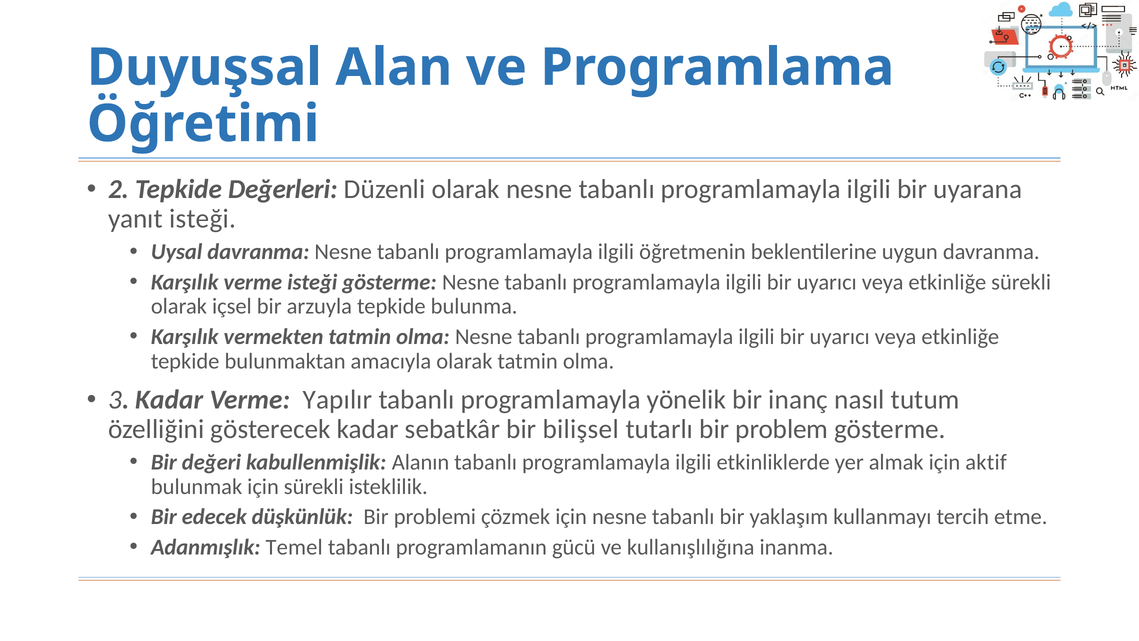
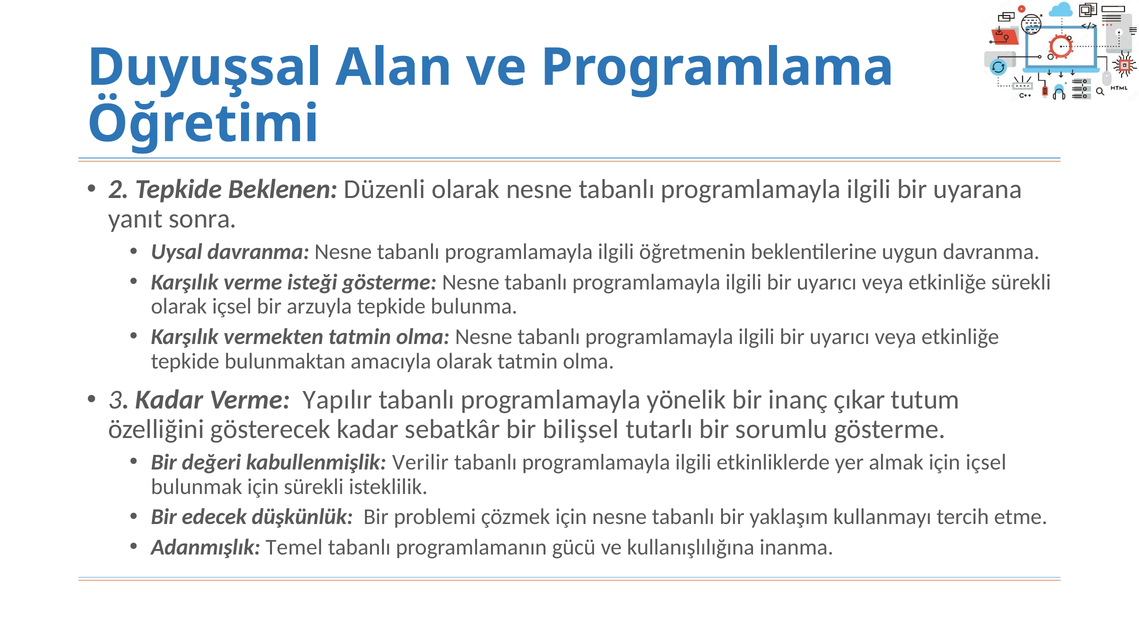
Değerleri: Değerleri -> Beklenen (283, 189)
yanıt isteği: isteği -> sonra (203, 219)
nasıl: nasıl -> çıkar (860, 400)
problem: problem -> sorumlu (782, 429)
Alanın: Alanın -> Verilir (420, 462)
için aktif: aktif -> içsel (986, 462)
